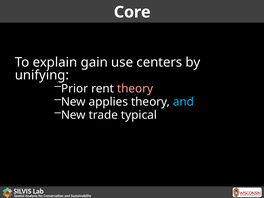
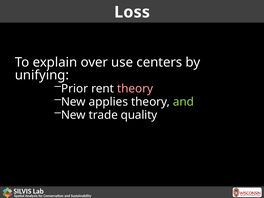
Core: Core -> Loss (132, 12)
gain: gain -> over (94, 62)
and colour: light blue -> light green (183, 102)
typical: typical -> quality (139, 115)
